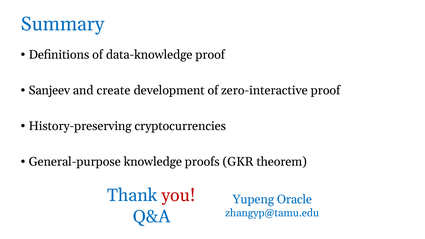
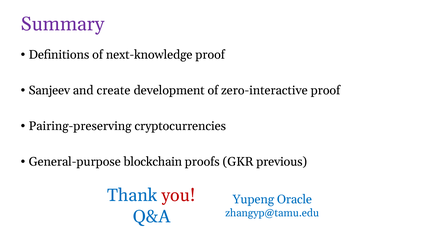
Summary colour: blue -> purple (63, 24)
data-knowledge: data-knowledge -> next-knowledge (149, 55)
History-preserving: History-preserving -> Pairing-preserving (80, 126)
knowledge: knowledge -> blockchain (153, 162)
theorem: theorem -> previous (282, 162)
